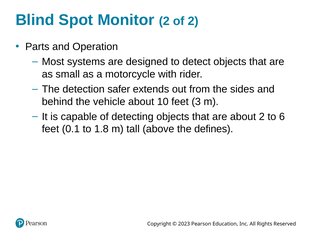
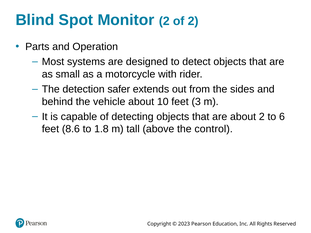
0.1: 0.1 -> 8.6 (71, 129)
defines: defines -> control (214, 129)
